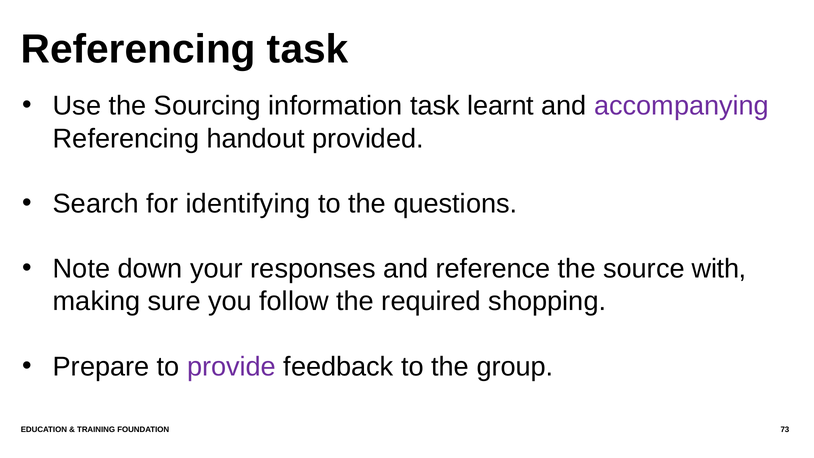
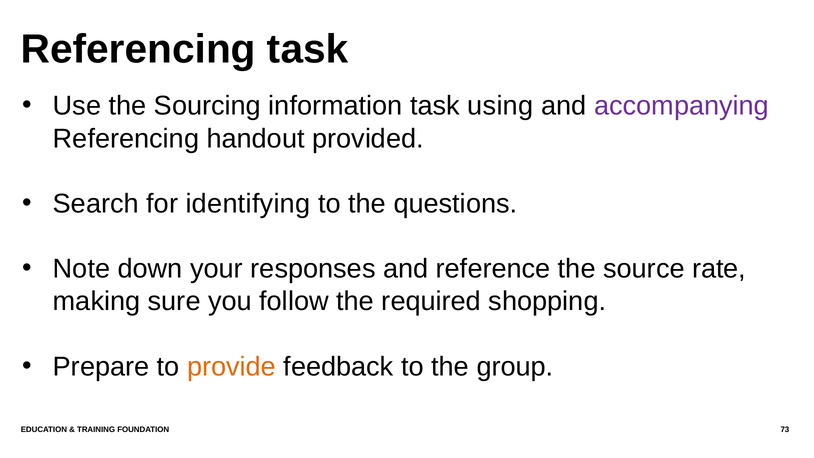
learnt: learnt -> using (500, 106)
with: with -> rate (719, 269)
provide colour: purple -> orange (232, 366)
